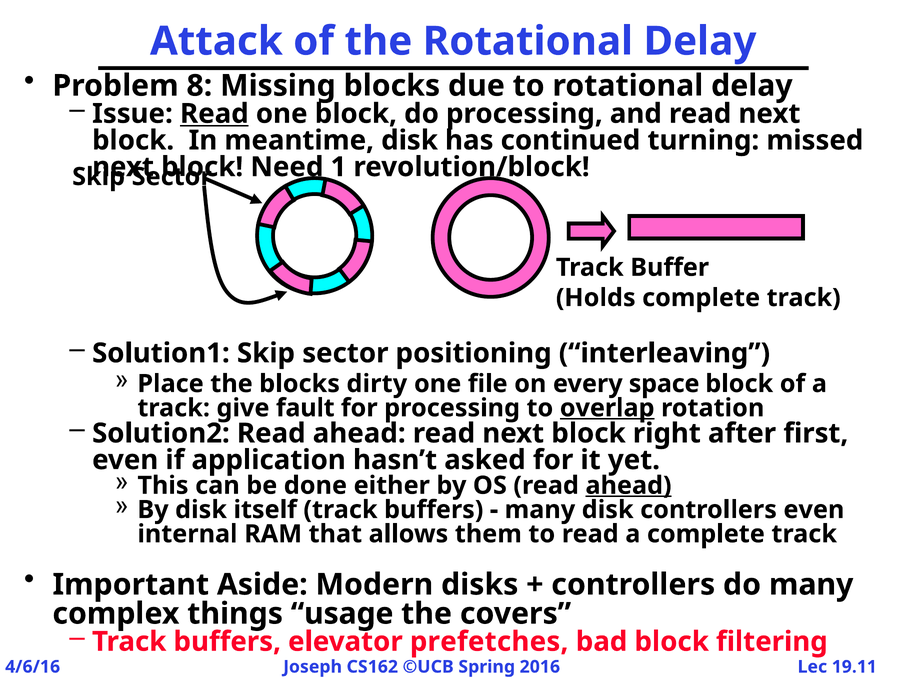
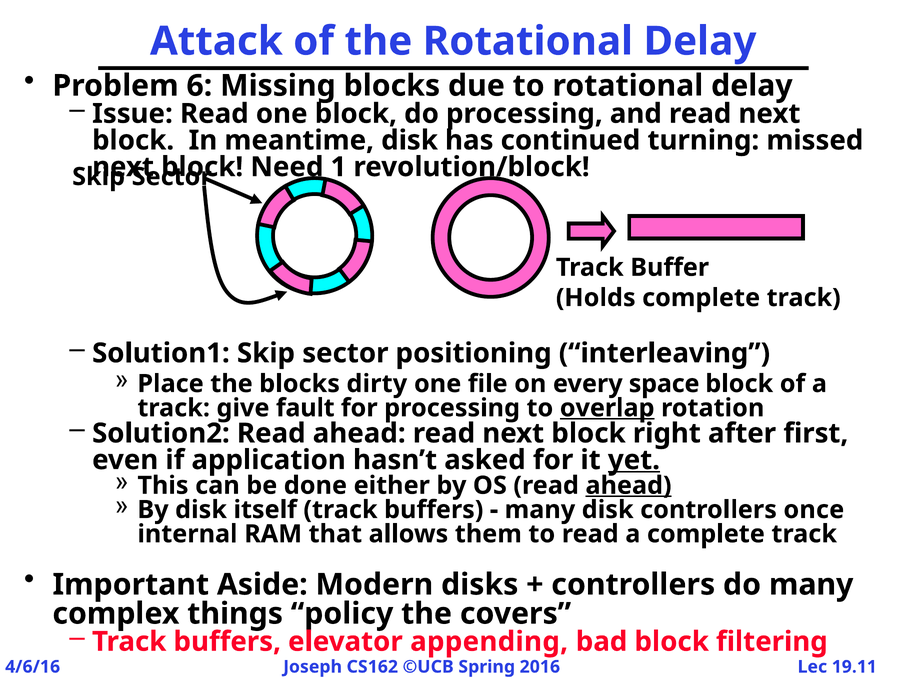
8: 8 -> 6 (199, 86)
Read underline: present -> none (214, 114)
yet underline: none -> present (634, 459)
controllers even: even -> once (814, 509)
usage: usage -> policy (342, 613)
prefetches: prefetches -> appending (489, 641)
